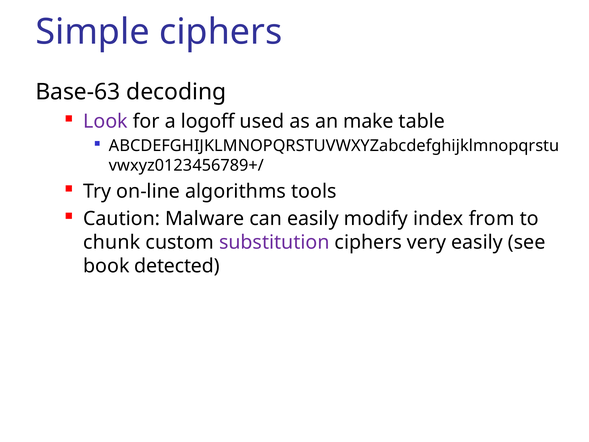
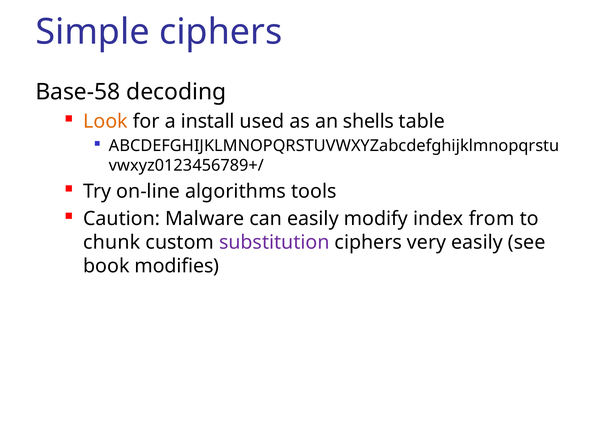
Base-63: Base-63 -> Base-58 (78, 92)
Look colour: purple -> orange (105, 121)
logoff: logoff -> install (208, 121)
make: make -> shells (368, 121)
detected: detected -> modifies (177, 266)
